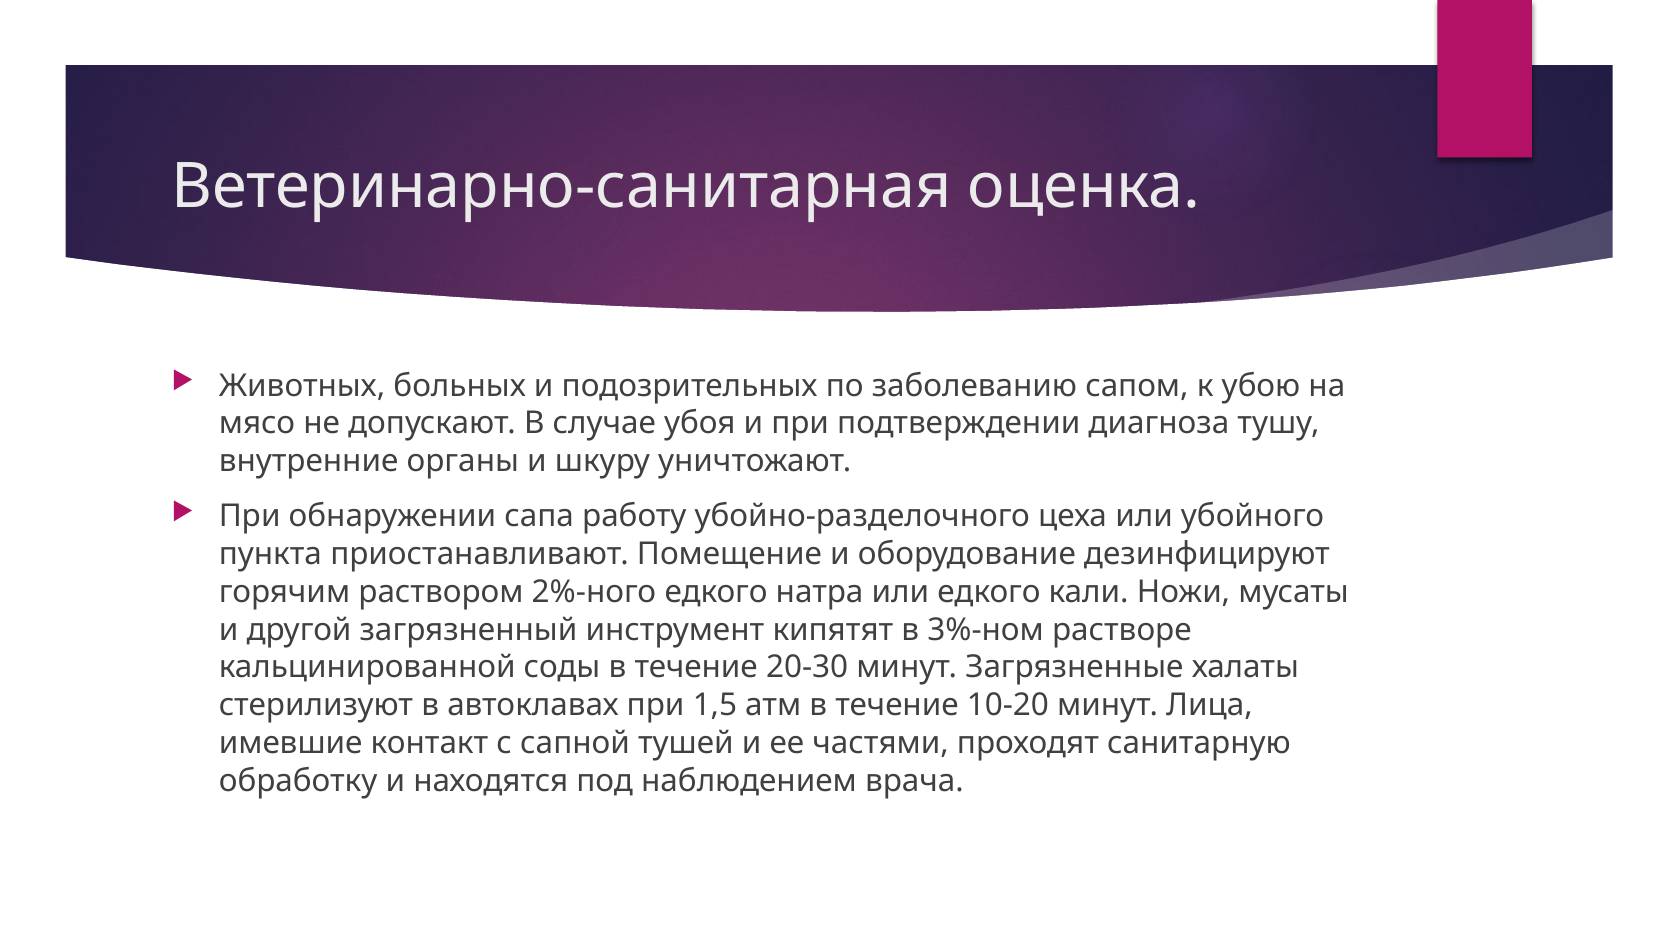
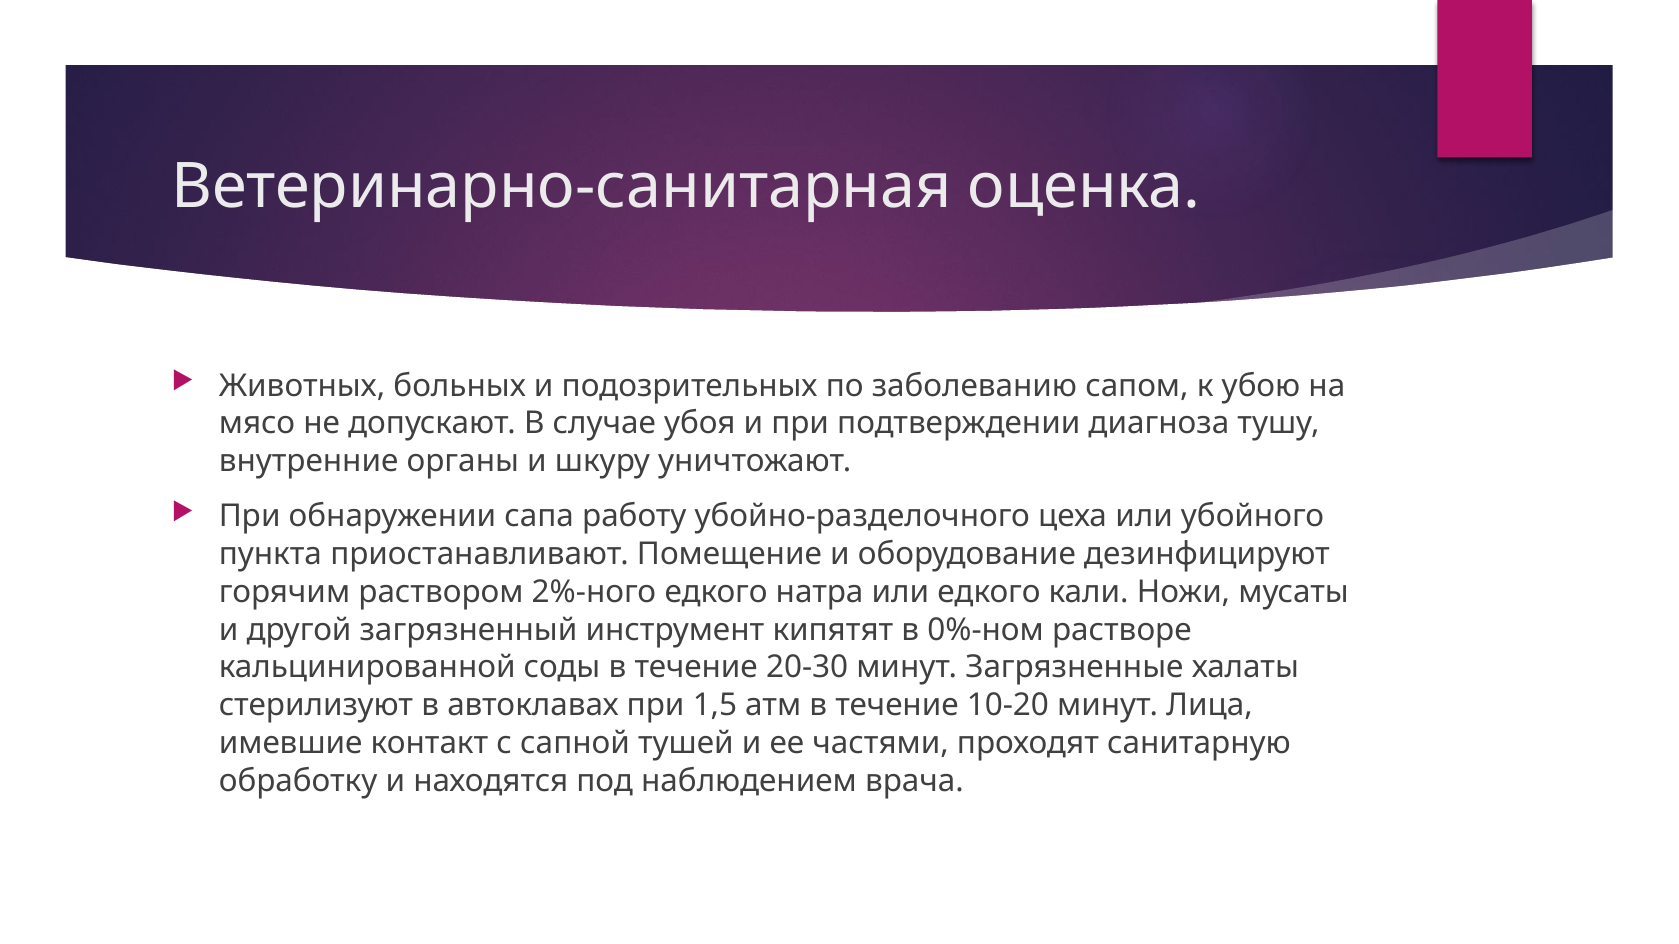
3%-ном: 3%-ном -> 0%-ном (986, 630)
